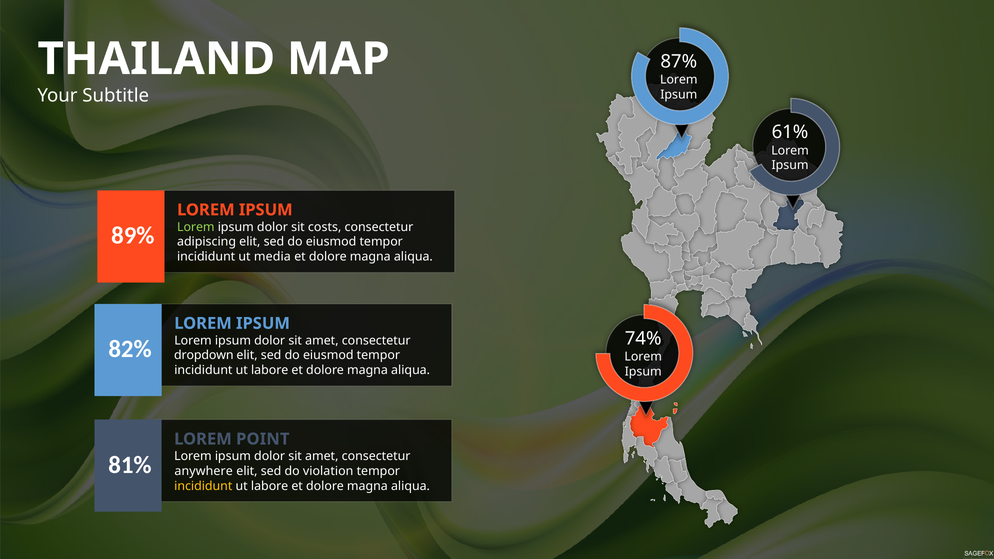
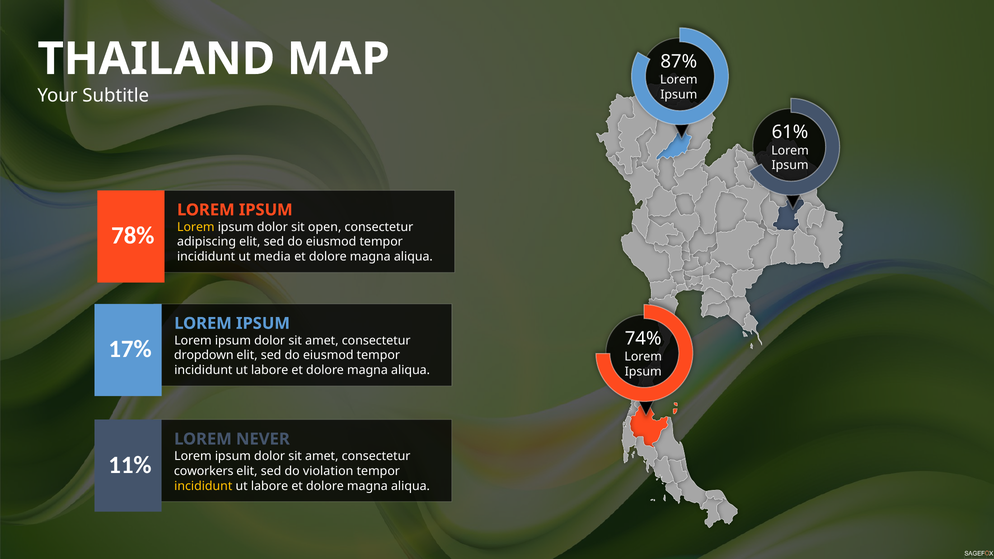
Lorem colour: light green -> yellow (196, 227)
costs: costs -> open (325, 227)
89%: 89% -> 78% (133, 236)
82%: 82% -> 17% (130, 349)
POINT: POINT -> NEVER (263, 439)
81%: 81% -> 11% (130, 465)
anywhere: anywhere -> coworkers (204, 471)
